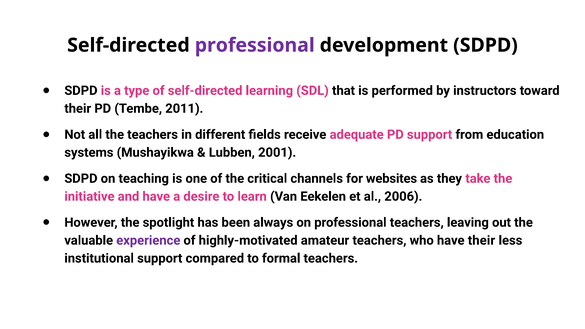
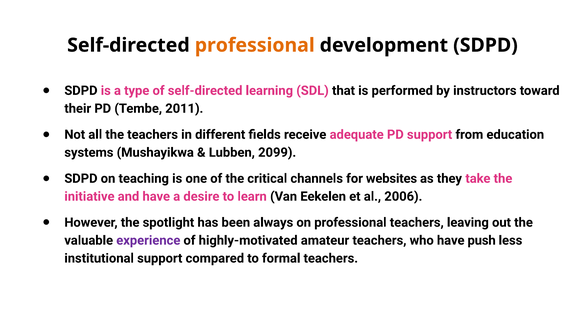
professional colour: purple -> orange (255, 45)
2001: 2001 -> 2099 (277, 152)
have their: their -> push (482, 240)
